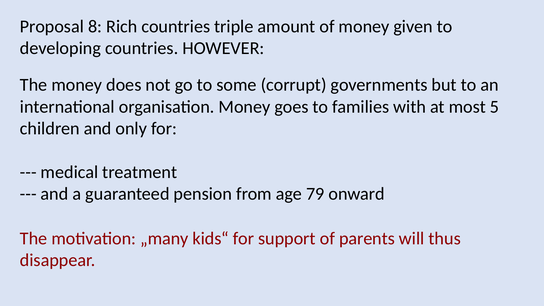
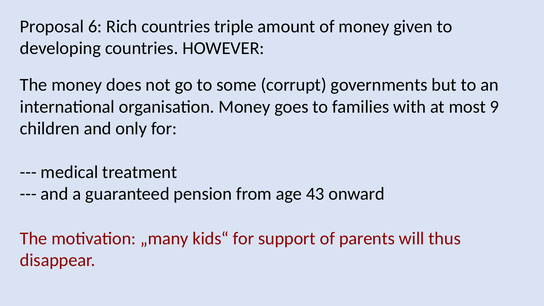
8: 8 -> 6 (95, 27)
5: 5 -> 9 (495, 107)
79: 79 -> 43 (315, 194)
